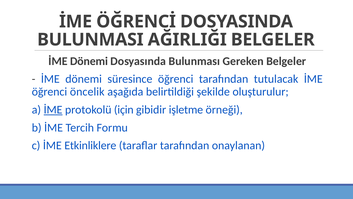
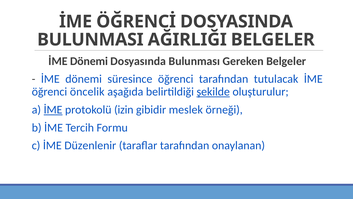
şekilde underline: none -> present (213, 92)
için: için -> izin (124, 109)
işletme: işletme -> meslek (186, 109)
Etkinliklere: Etkinliklere -> Düzenlenir (90, 145)
